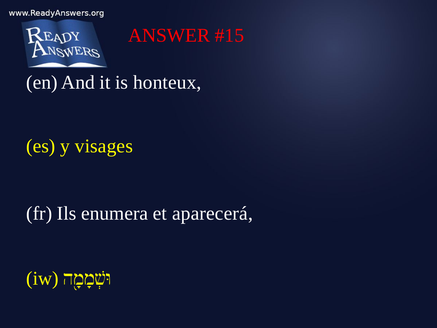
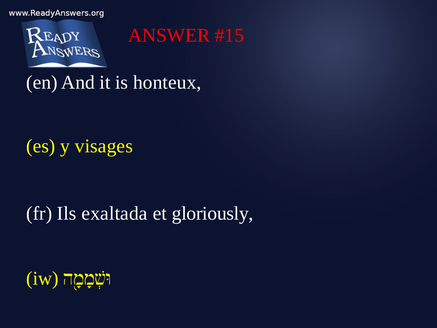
enumera: enumera -> exaltada (115, 213)
aparecerá: aparecerá -> gloriously (213, 213)
